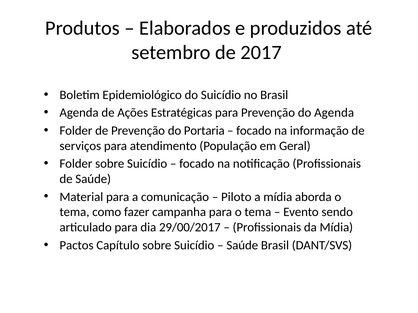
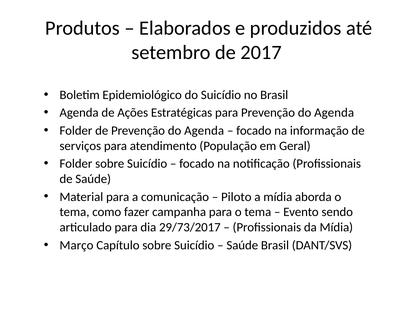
de Prevenção do Portaria: Portaria -> Agenda (204, 131)
29/00/2017: 29/00/2017 -> 29/73/2017 (190, 228)
Pactos: Pactos -> Março (76, 246)
